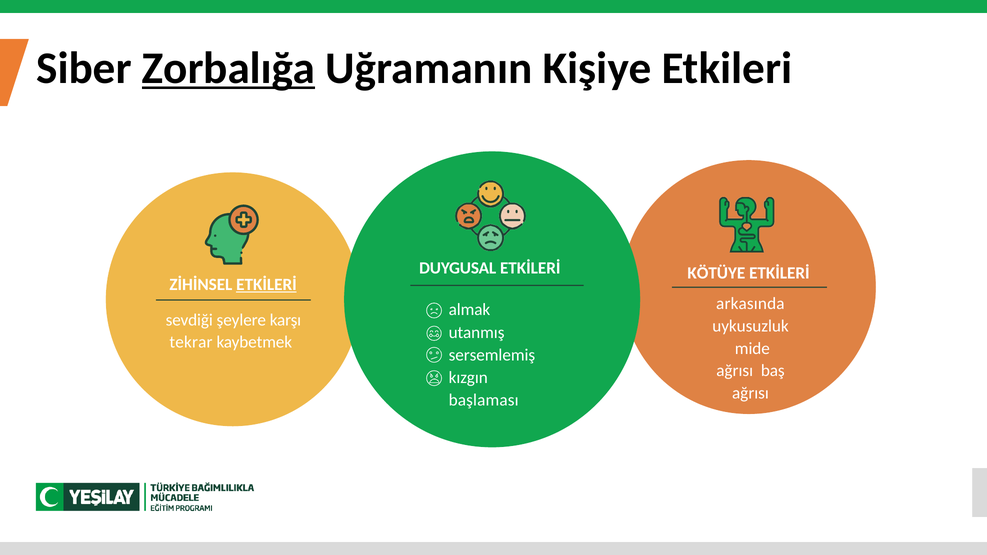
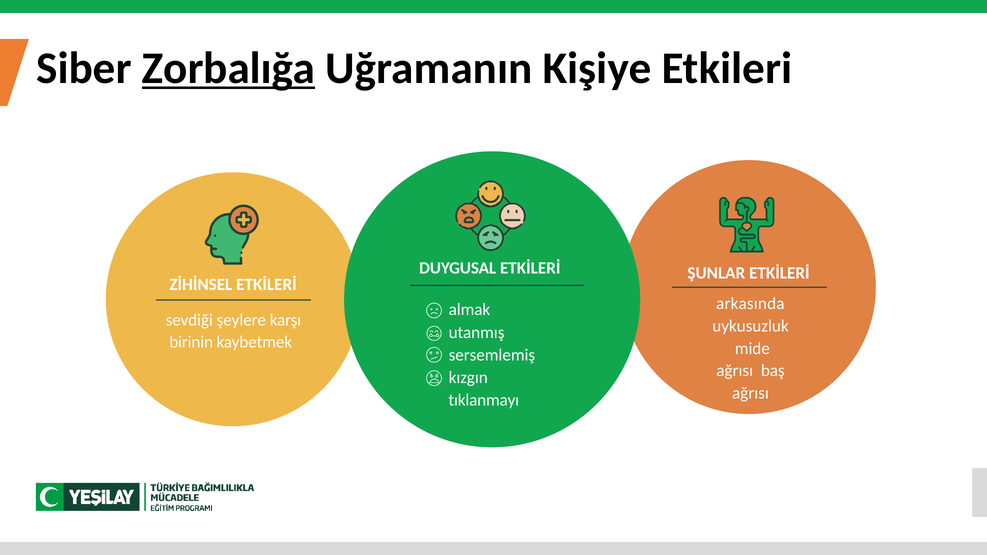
KÖTÜYE: KÖTÜYE -> ŞUNLAR (716, 273)
ETKİLERİ underline: present -> none (266, 285)
tekrar: tekrar -> birinin (191, 342)
başlaması: başlaması -> tıklanmayı (484, 400)
